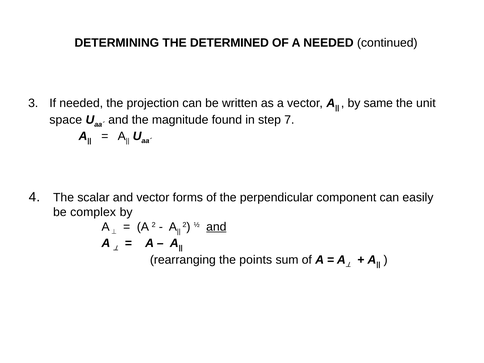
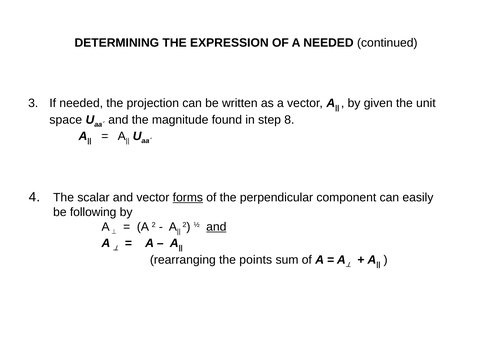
DETERMINED: DETERMINED -> EXPRESSION (229, 43)
same: same -> given (378, 103)
7: 7 -> 8 (289, 120)
forms underline: none -> present (188, 197)
complex: complex -> following (93, 212)
